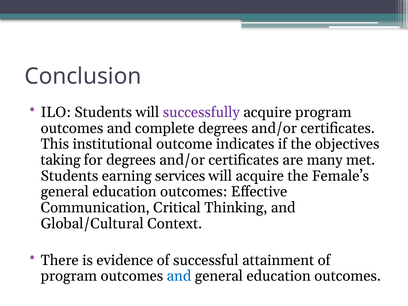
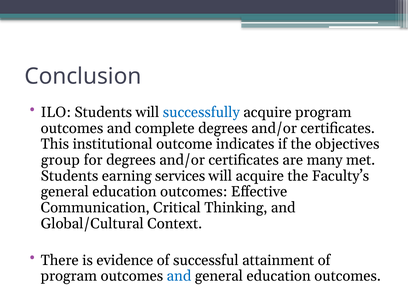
successfully colour: purple -> blue (201, 112)
taking: taking -> group (60, 160)
Female’s: Female’s -> Faculty’s (340, 176)
